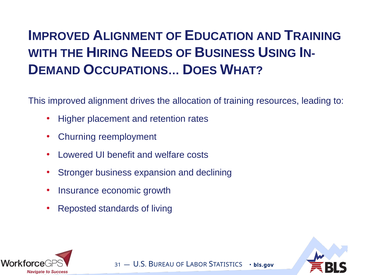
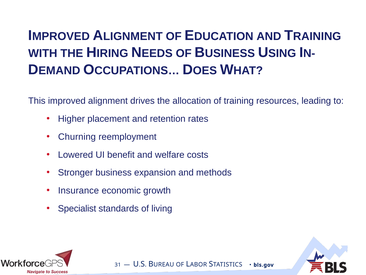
declining: declining -> methods (214, 172)
Reposted: Reposted -> Specialist (77, 208)
